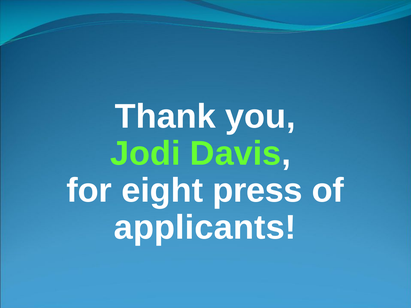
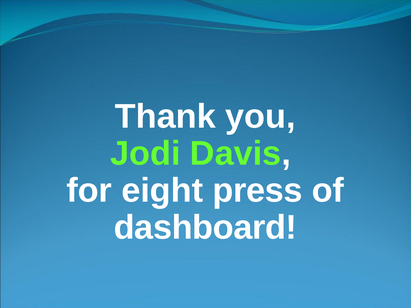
applicants: applicants -> dashboard (205, 228)
